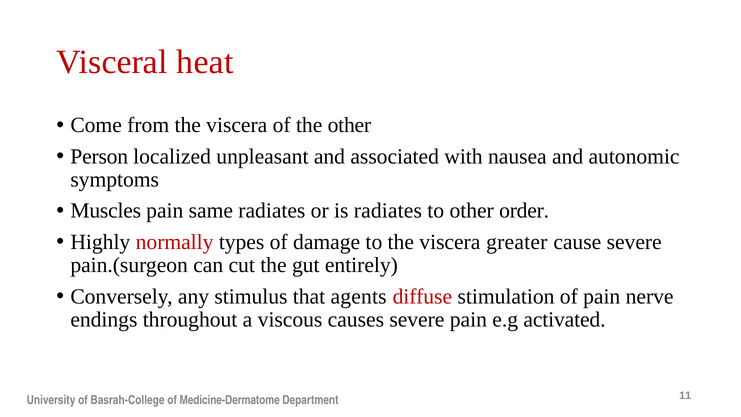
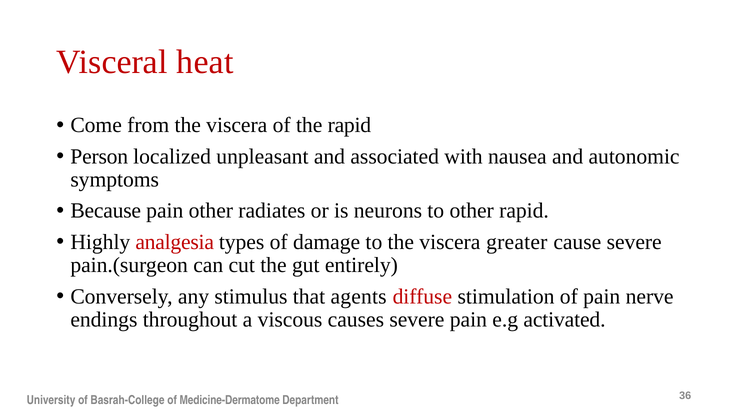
the other: other -> rapid (349, 125)
Muscles: Muscles -> Because (106, 211)
pain same: same -> other (211, 211)
is radiates: radiates -> neurons (388, 211)
other order: order -> rapid (524, 211)
normally: normally -> analgesia (175, 242)
11: 11 -> 36 (685, 395)
